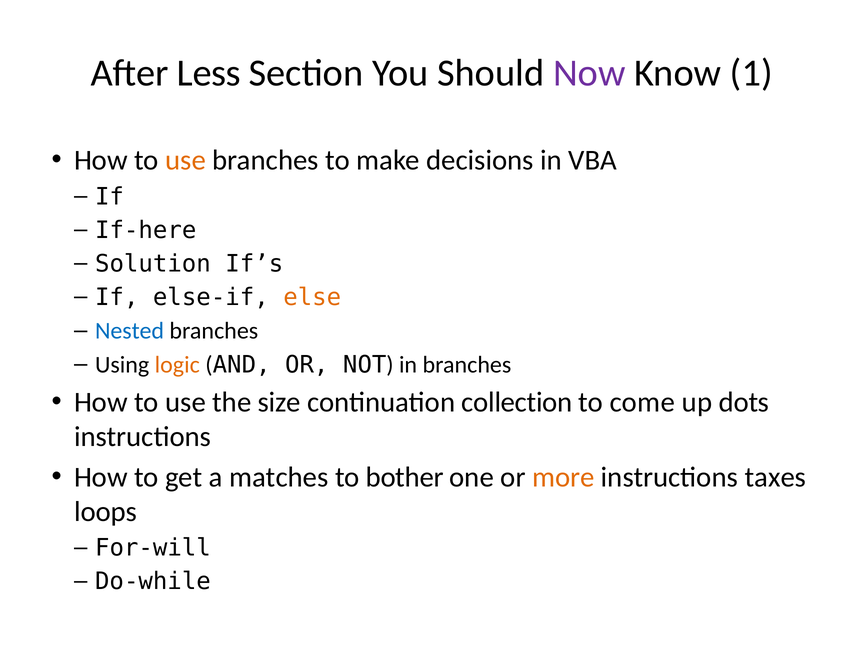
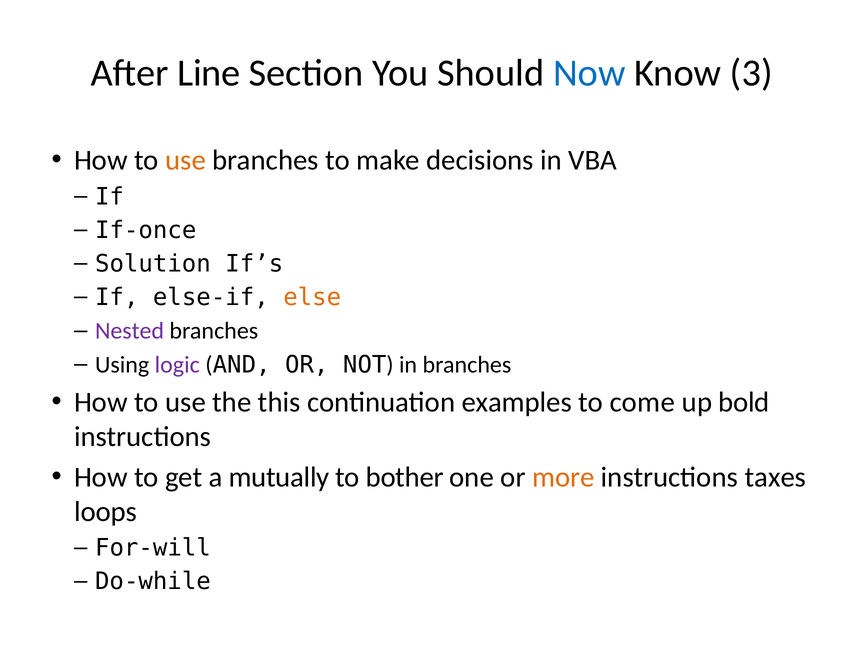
Less: Less -> Line (209, 73)
Now colour: purple -> blue (589, 73)
1: 1 -> 3 (751, 73)
If-here: If-here -> If-once (146, 230)
Nested colour: blue -> purple (130, 331)
logic colour: orange -> purple (177, 365)
size: size -> this (279, 402)
collection: collection -> examples (517, 402)
dots: dots -> bold (744, 402)
matches: matches -> mutually (279, 477)
